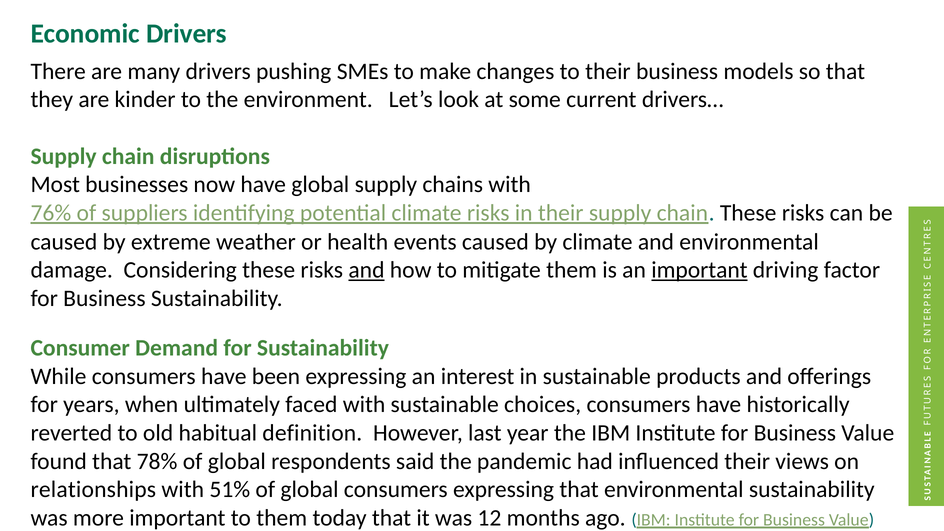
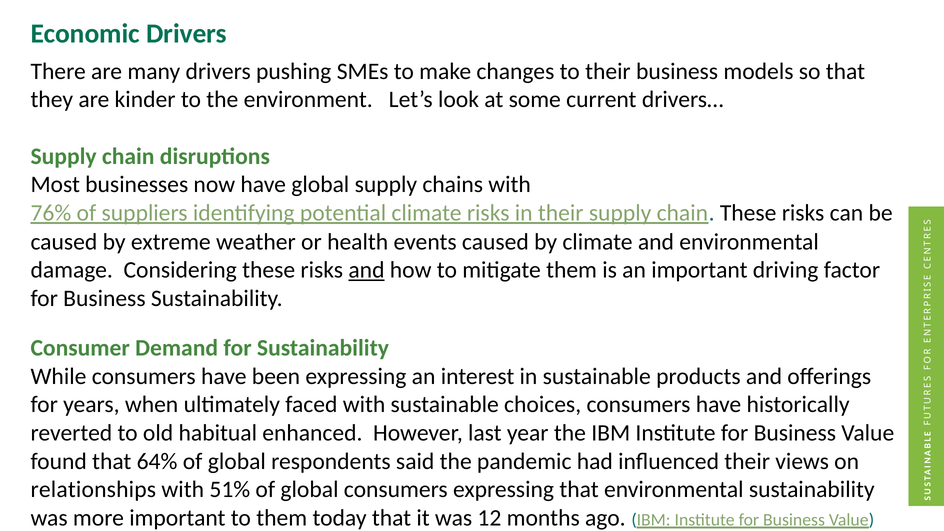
important underline: present -> none (699, 270)
definition: definition -> enhanced (312, 433)
78%: 78% -> 64% (157, 461)
